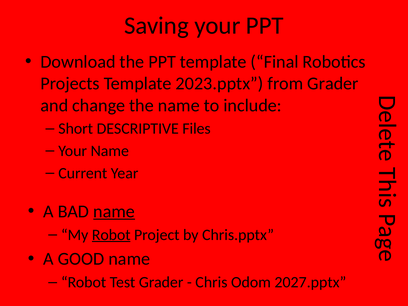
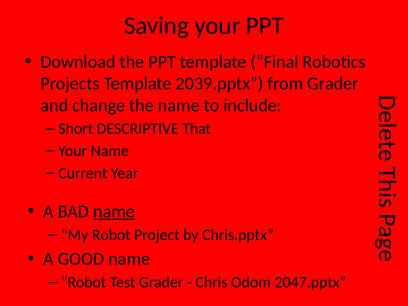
2023.pptx: 2023.pptx -> 2039.pptx (220, 84)
Files: Files -> That (197, 129)
Robot underline: present -> none (111, 235)
2027.pptx: 2027.pptx -> 2047.pptx (310, 282)
